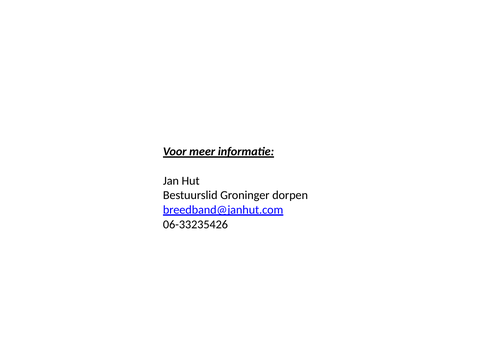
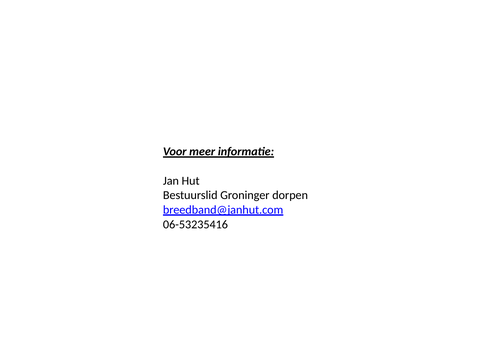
06-33235426: 06-33235426 -> 06-53235416 (195, 224)
